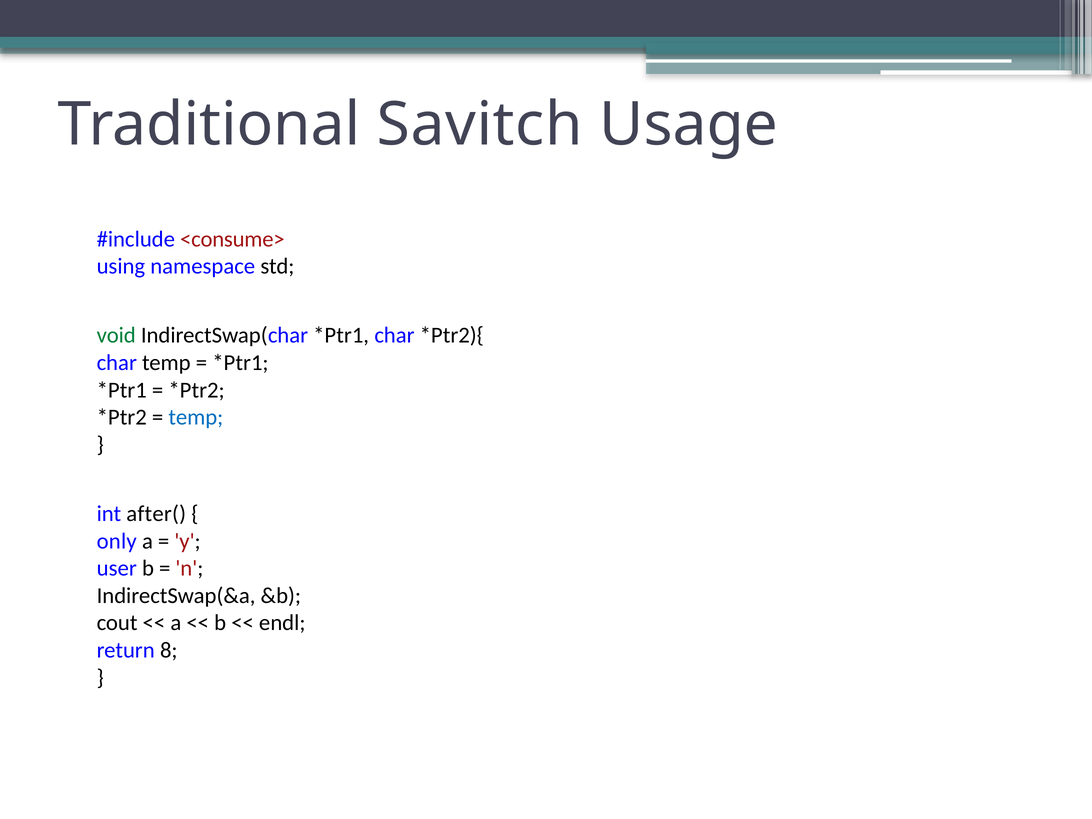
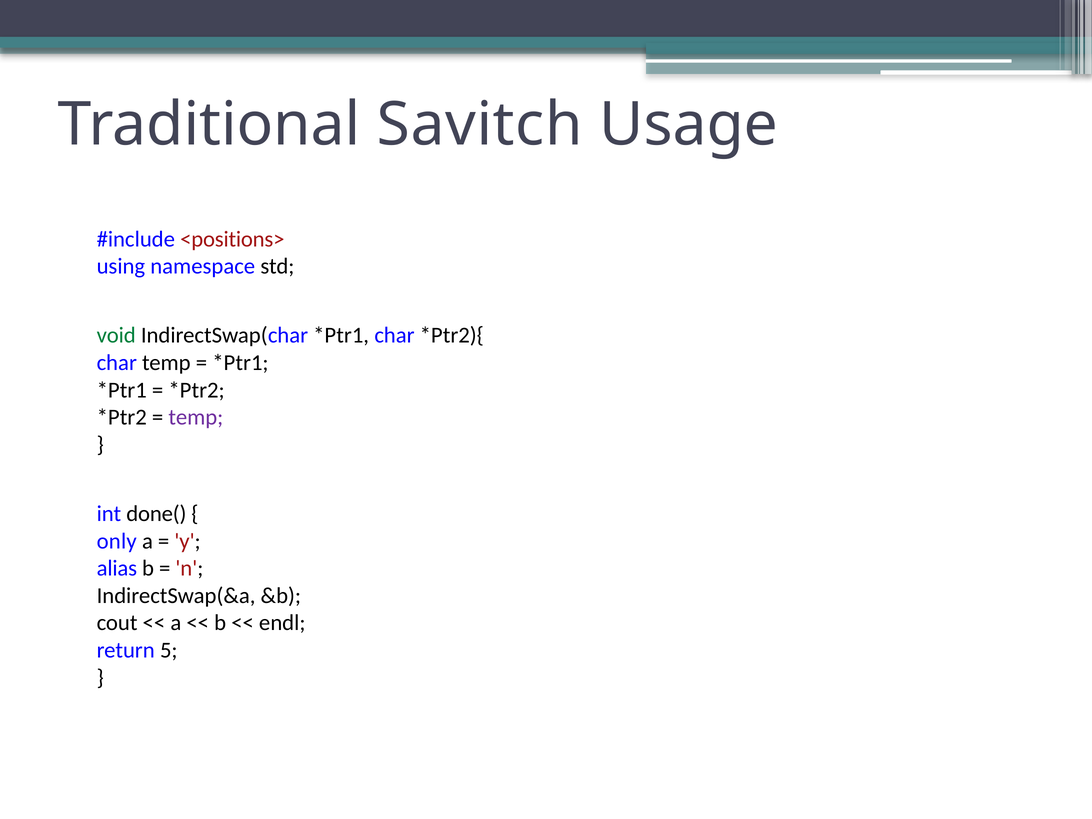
<consume>: <consume> -> <positions> (232, 239)
temp colour: blue -> purple (196, 417)
after(: after( -> done( (156, 514)
user: user -> alias (117, 568)
8: 8 -> 5 (169, 650)
